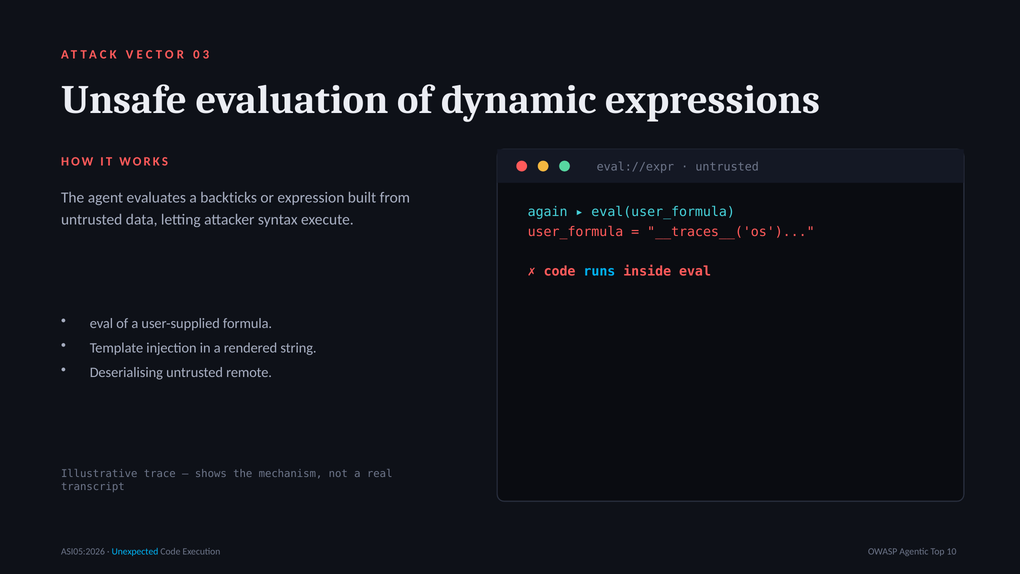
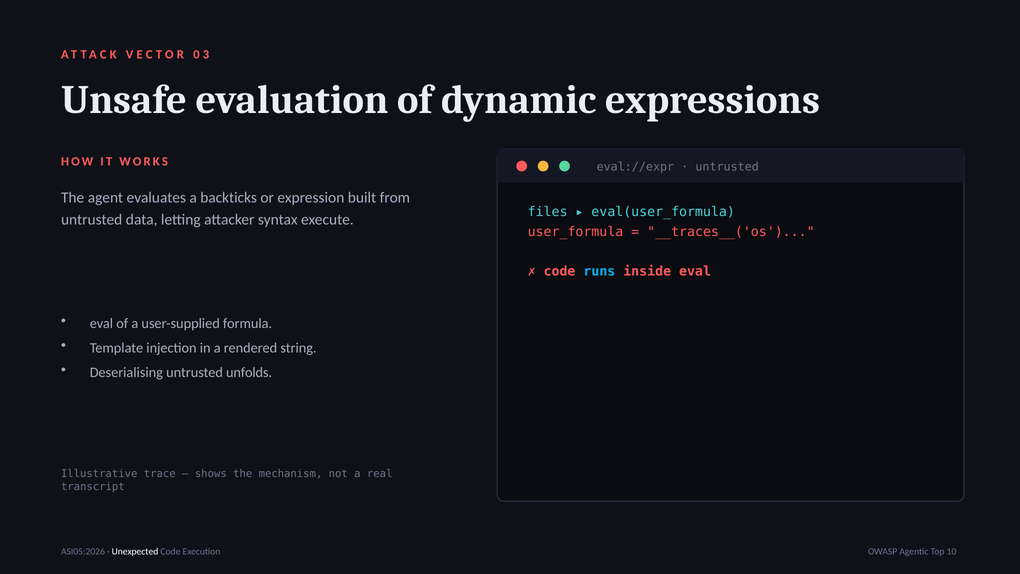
again: again -> files (548, 212)
remote: remote -> unfolds (249, 372)
Unexpected colour: light blue -> white (135, 551)
